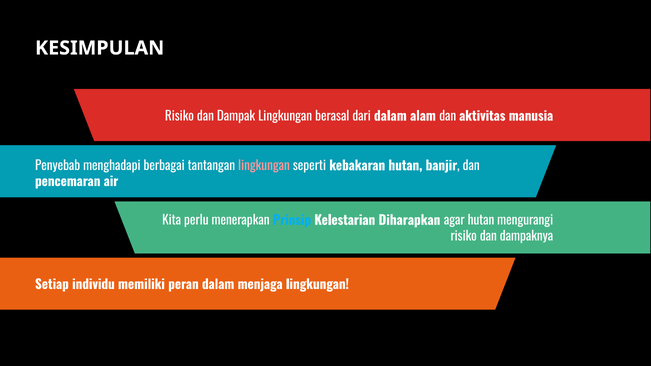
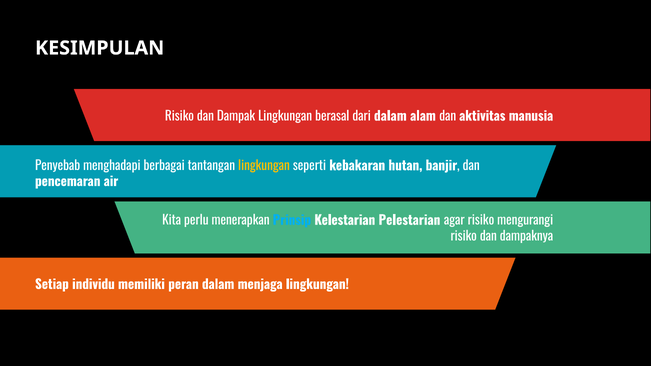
lingkungan colour: pink -> yellow (264, 166)
Diharapkan: Diharapkan -> Pelestarian (409, 221)
agar hutan: hutan -> risiko (481, 221)
